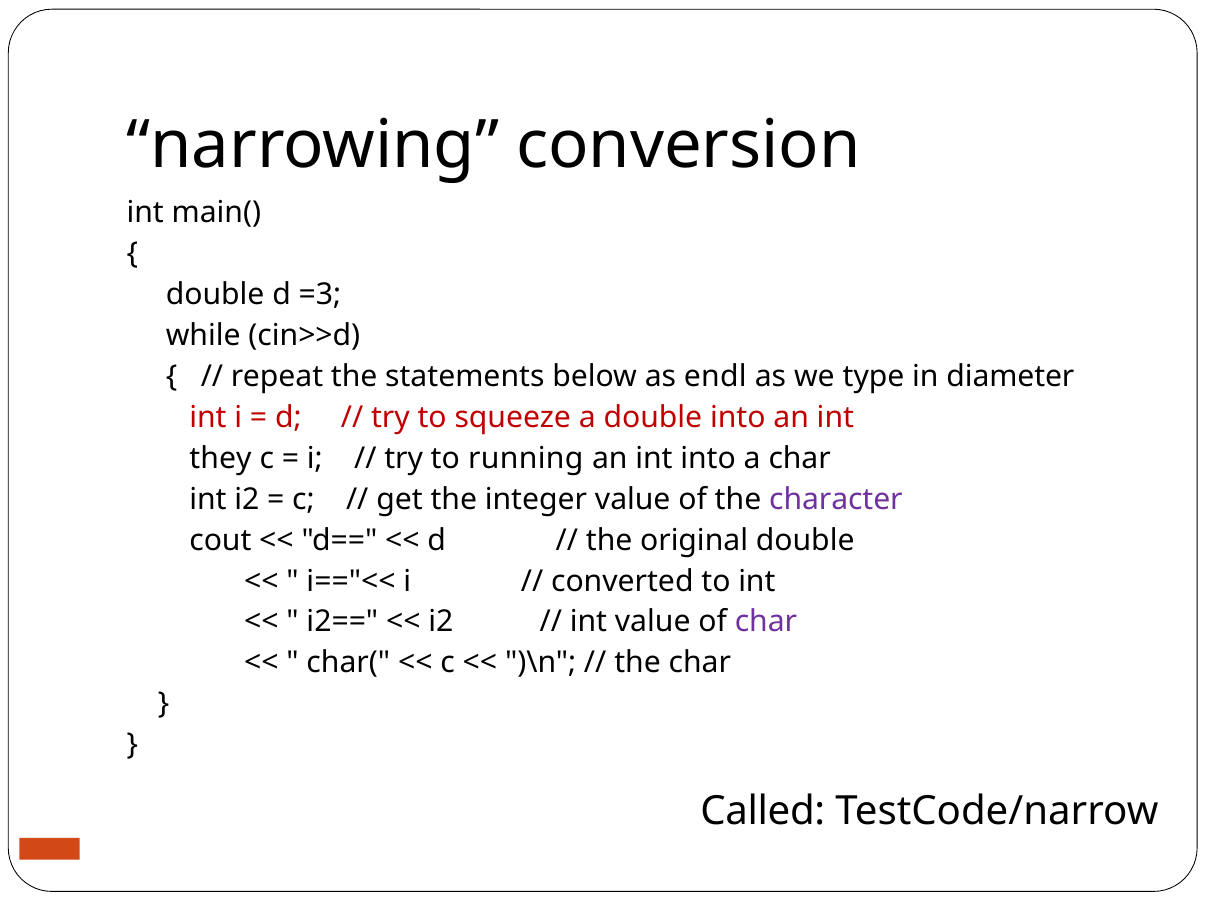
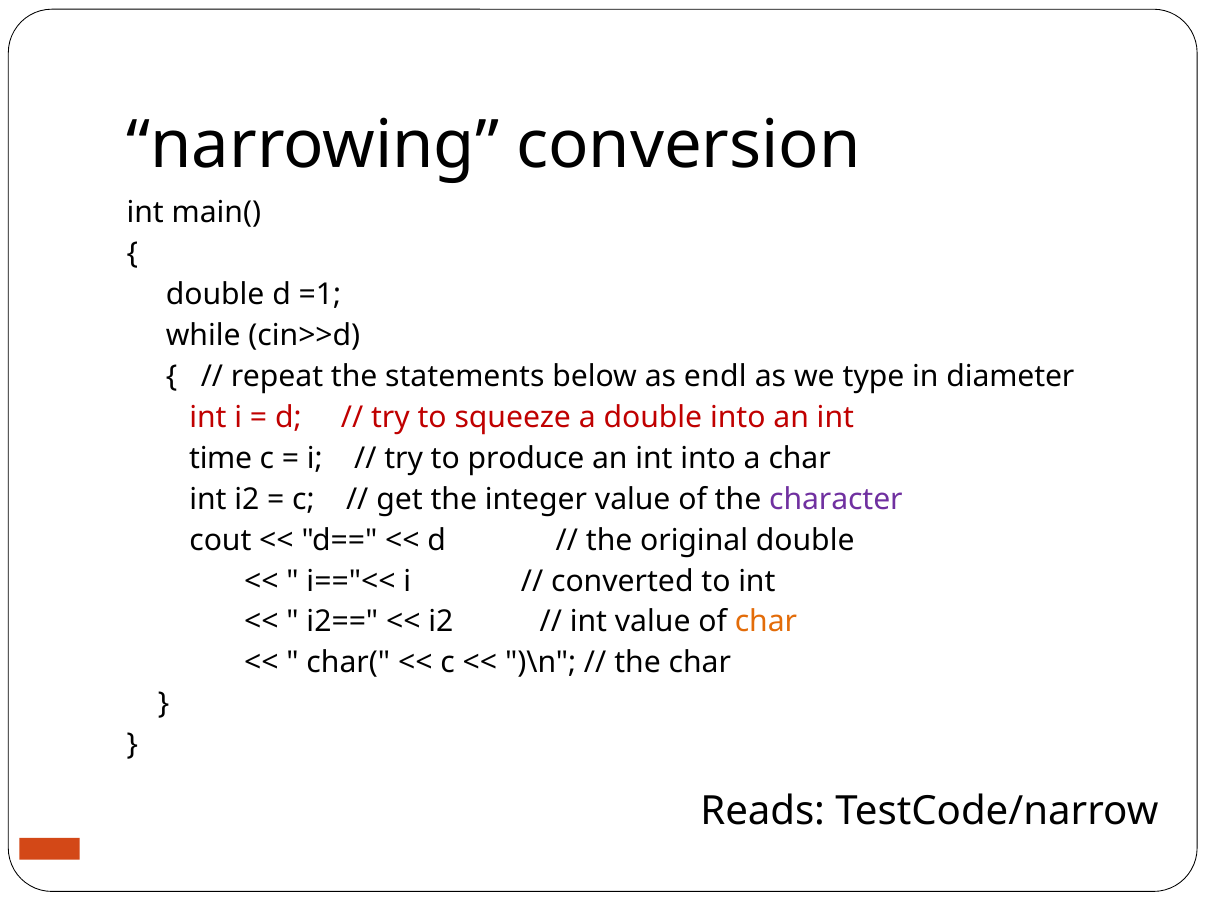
=3: =3 -> =1 (320, 295)
they: they -> time (221, 459)
running: running -> produce (526, 459)
char colour: purple -> orange (766, 622)
Called: Called -> Reads (763, 812)
